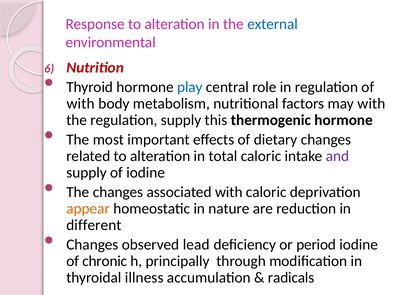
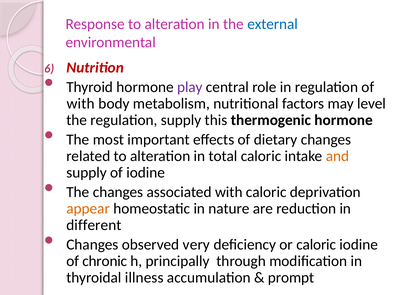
play colour: blue -> purple (190, 87)
may with: with -> level (372, 103)
and colour: purple -> orange (337, 156)
lead: lead -> very (196, 244)
or period: period -> caloric (316, 244)
radicals: radicals -> prompt (291, 277)
